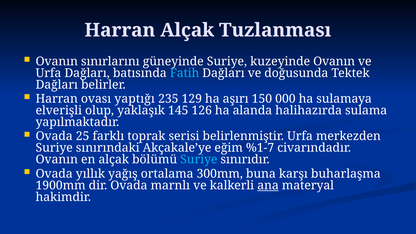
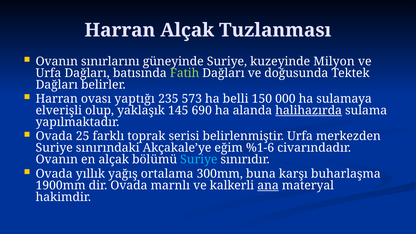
kuzeyinde Ovanın: Ovanın -> Milyon (334, 61)
Fatih colour: light blue -> light green (185, 73)
129: 129 -> 573 (192, 99)
aşırı: aşırı -> belli (236, 99)
126: 126 -> 690 (202, 111)
halihazırda underline: none -> present (309, 111)
%1-7: %1-7 -> %1-6 (260, 148)
